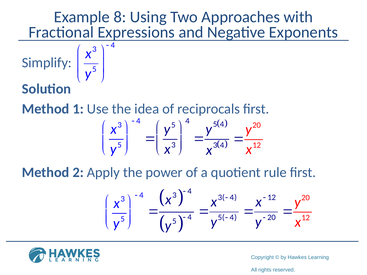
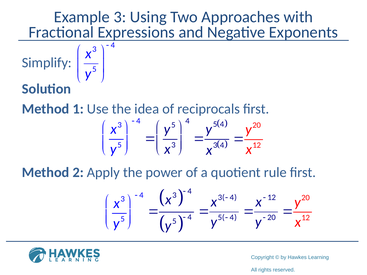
Example 8: 8 -> 3 (120, 17)
